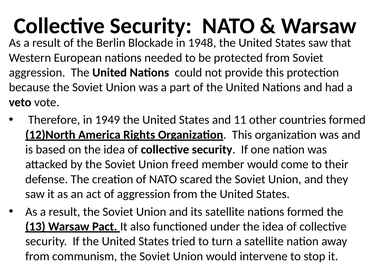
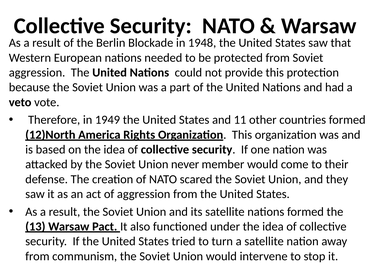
freed: freed -> never (185, 164)
